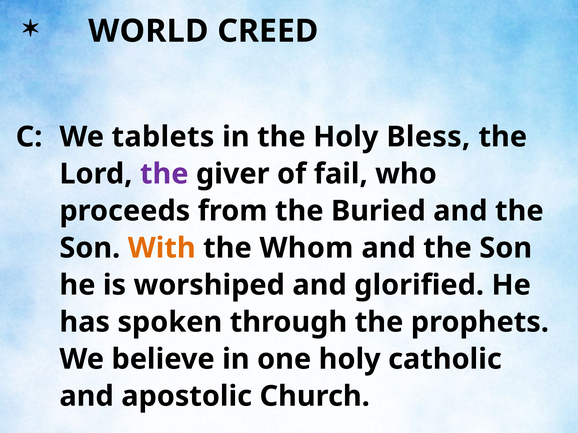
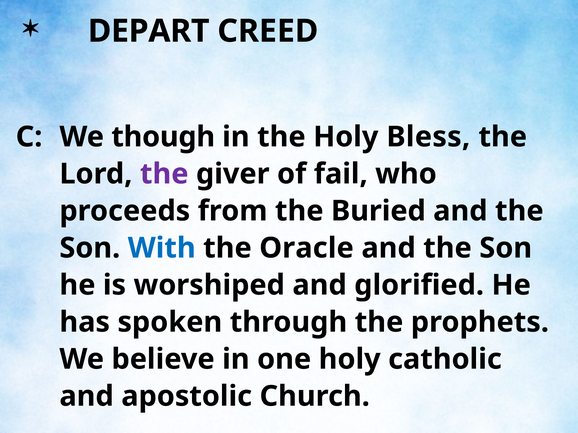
WORLD: WORLD -> DEPART (149, 31)
tablets: tablets -> though (163, 137)
With colour: orange -> blue (162, 248)
Whom: Whom -> Oracle (307, 248)
